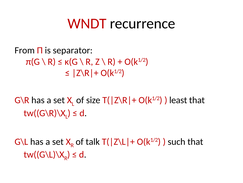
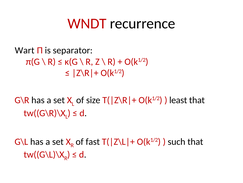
From: From -> Wart (25, 50)
talk: talk -> fast (93, 141)
